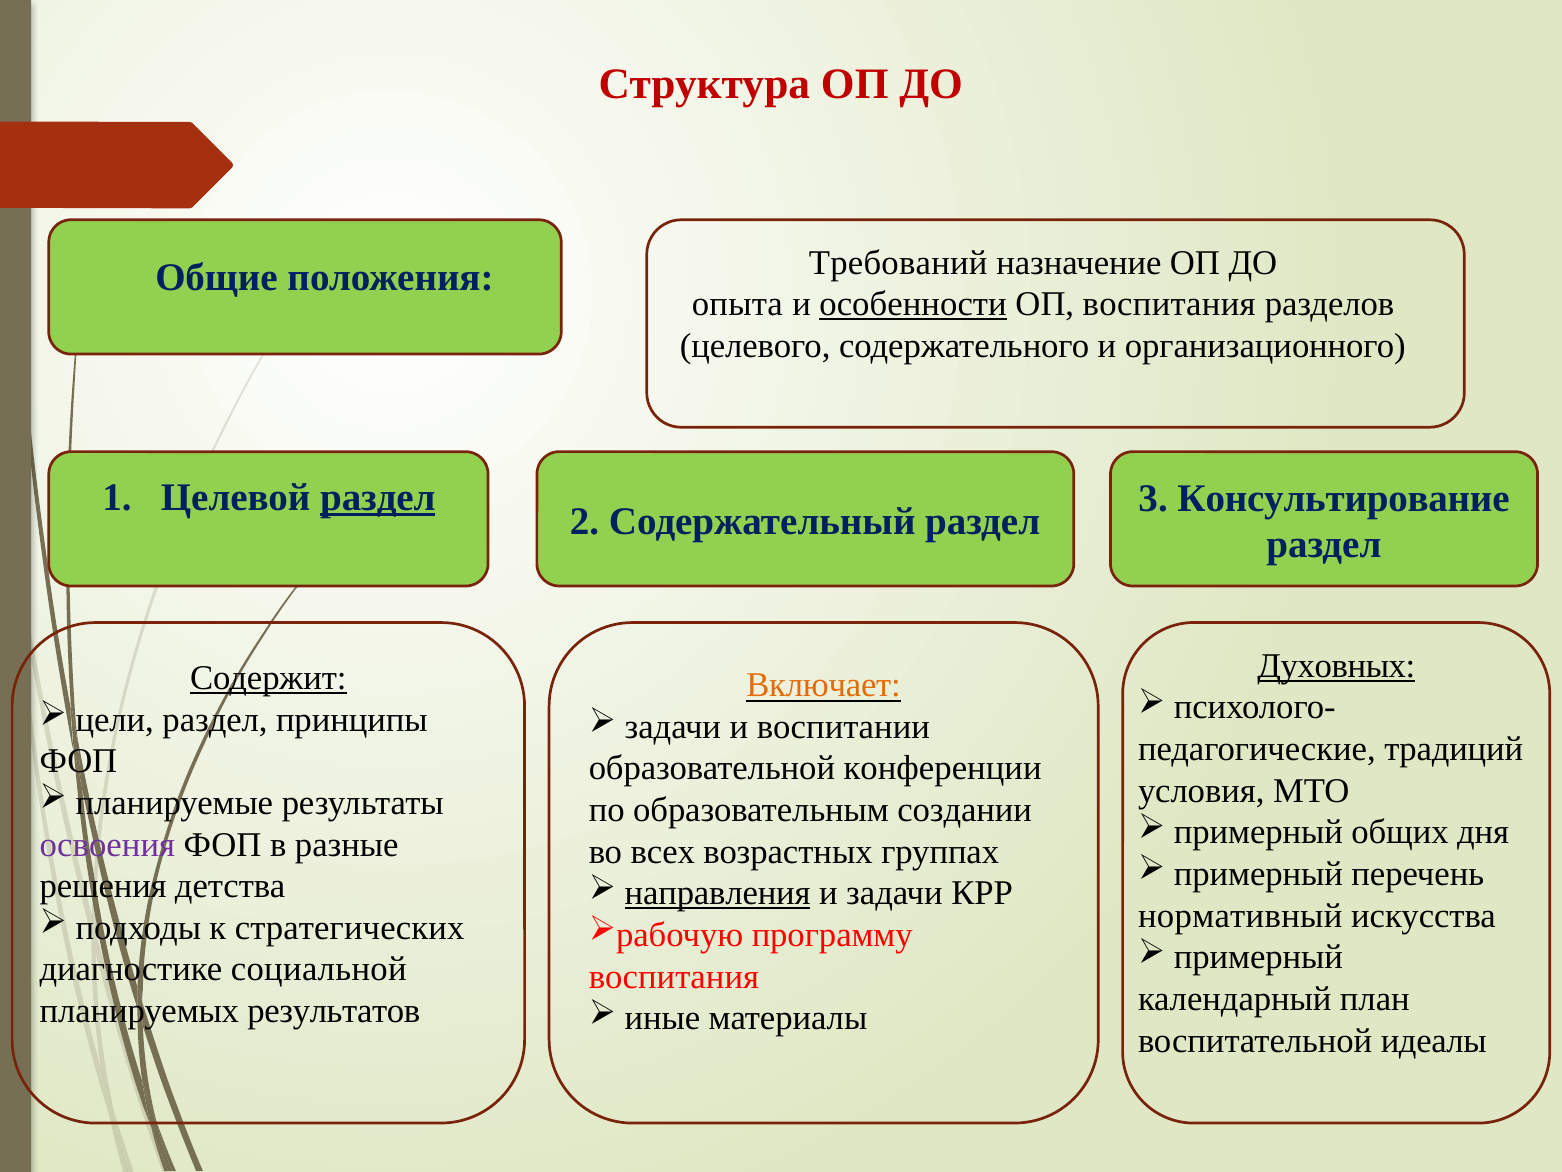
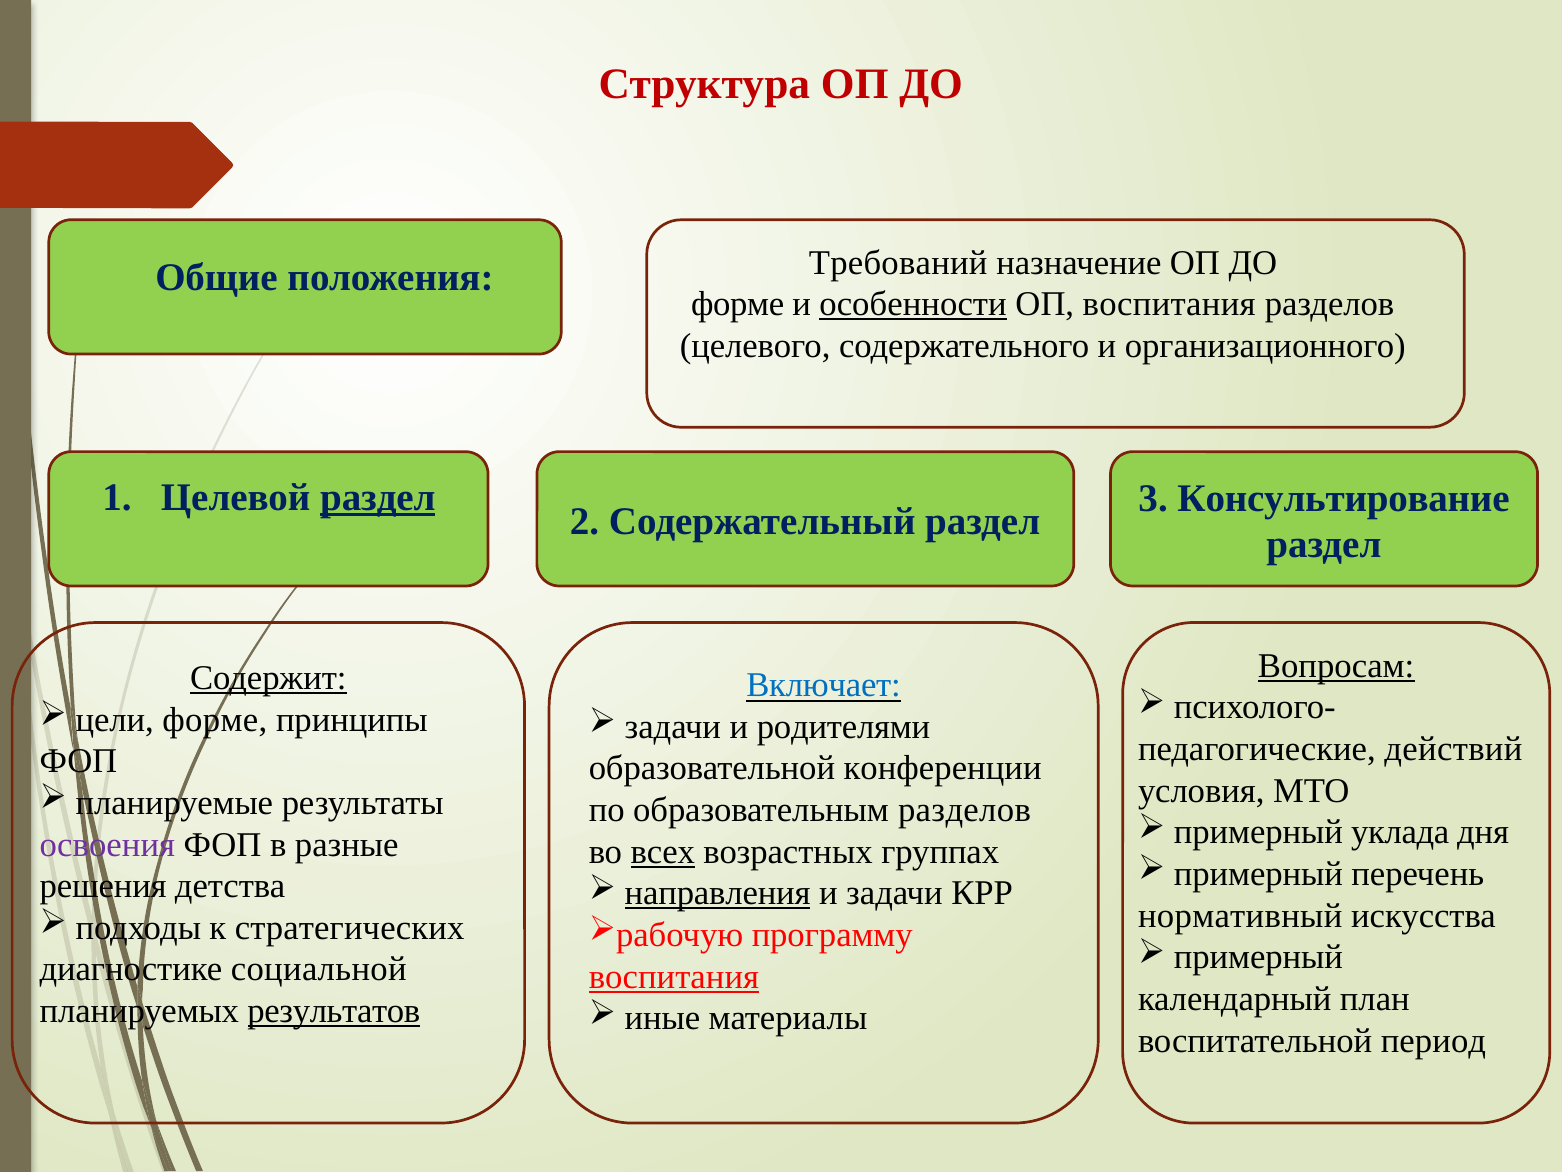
опыта: опыта -> форме (738, 304)
Духовных: Духовных -> Вопросам (1336, 665)
Включает colour: orange -> blue (824, 685)
цели раздел: раздел -> форме (215, 719)
воспитании: воспитании -> родителями (844, 727)
традиций: традиций -> действий (1453, 749)
образовательным создании: создании -> разделов (964, 810)
общих: общих -> уклада (1400, 832)
всех underline: none -> present (663, 851)
воспитания underline: none -> present (674, 976)
результатов underline: none -> present (334, 1011)
идеалы: идеалы -> период (1433, 1040)
